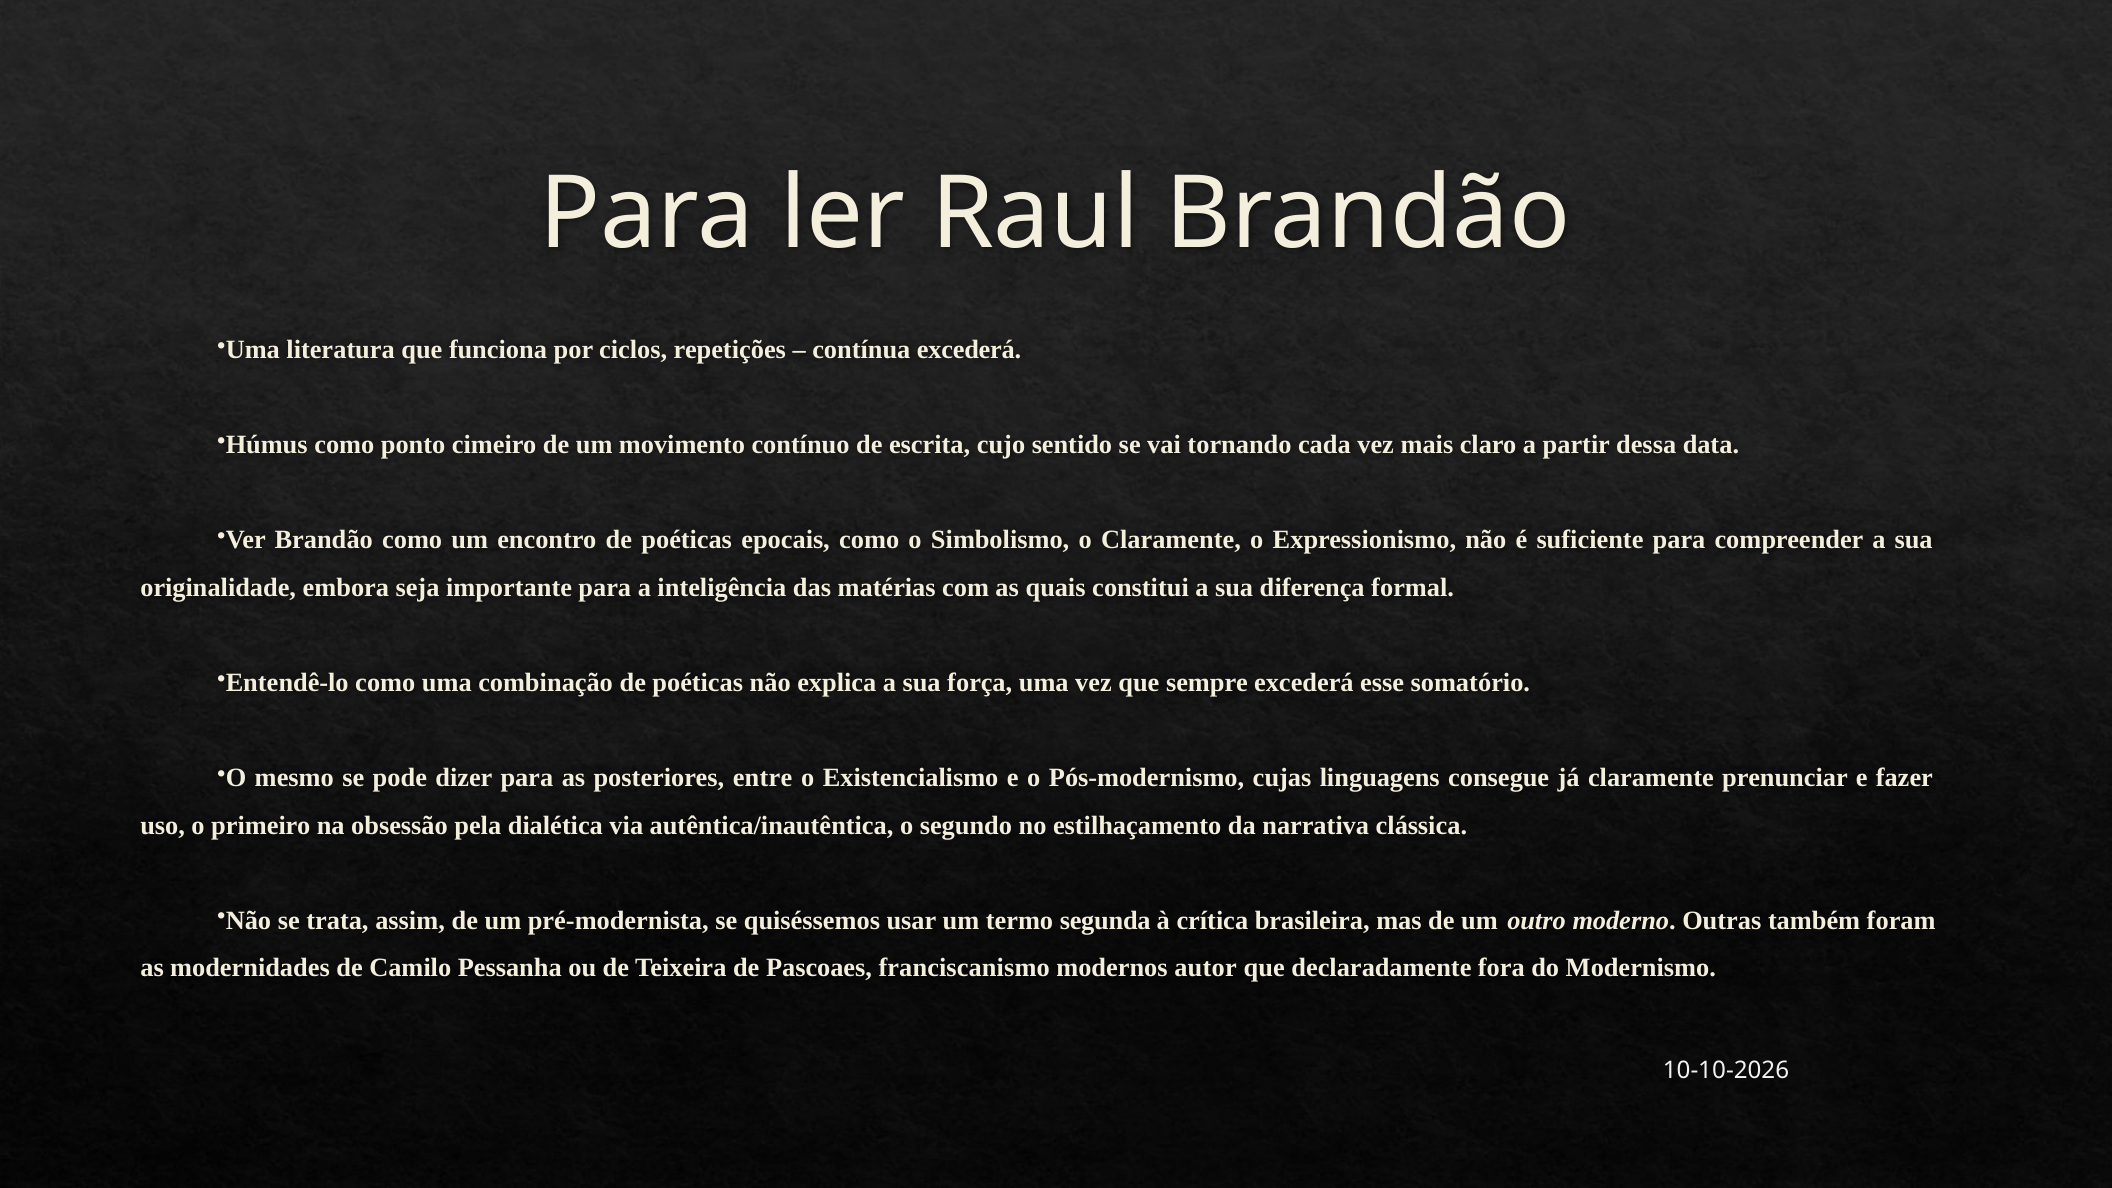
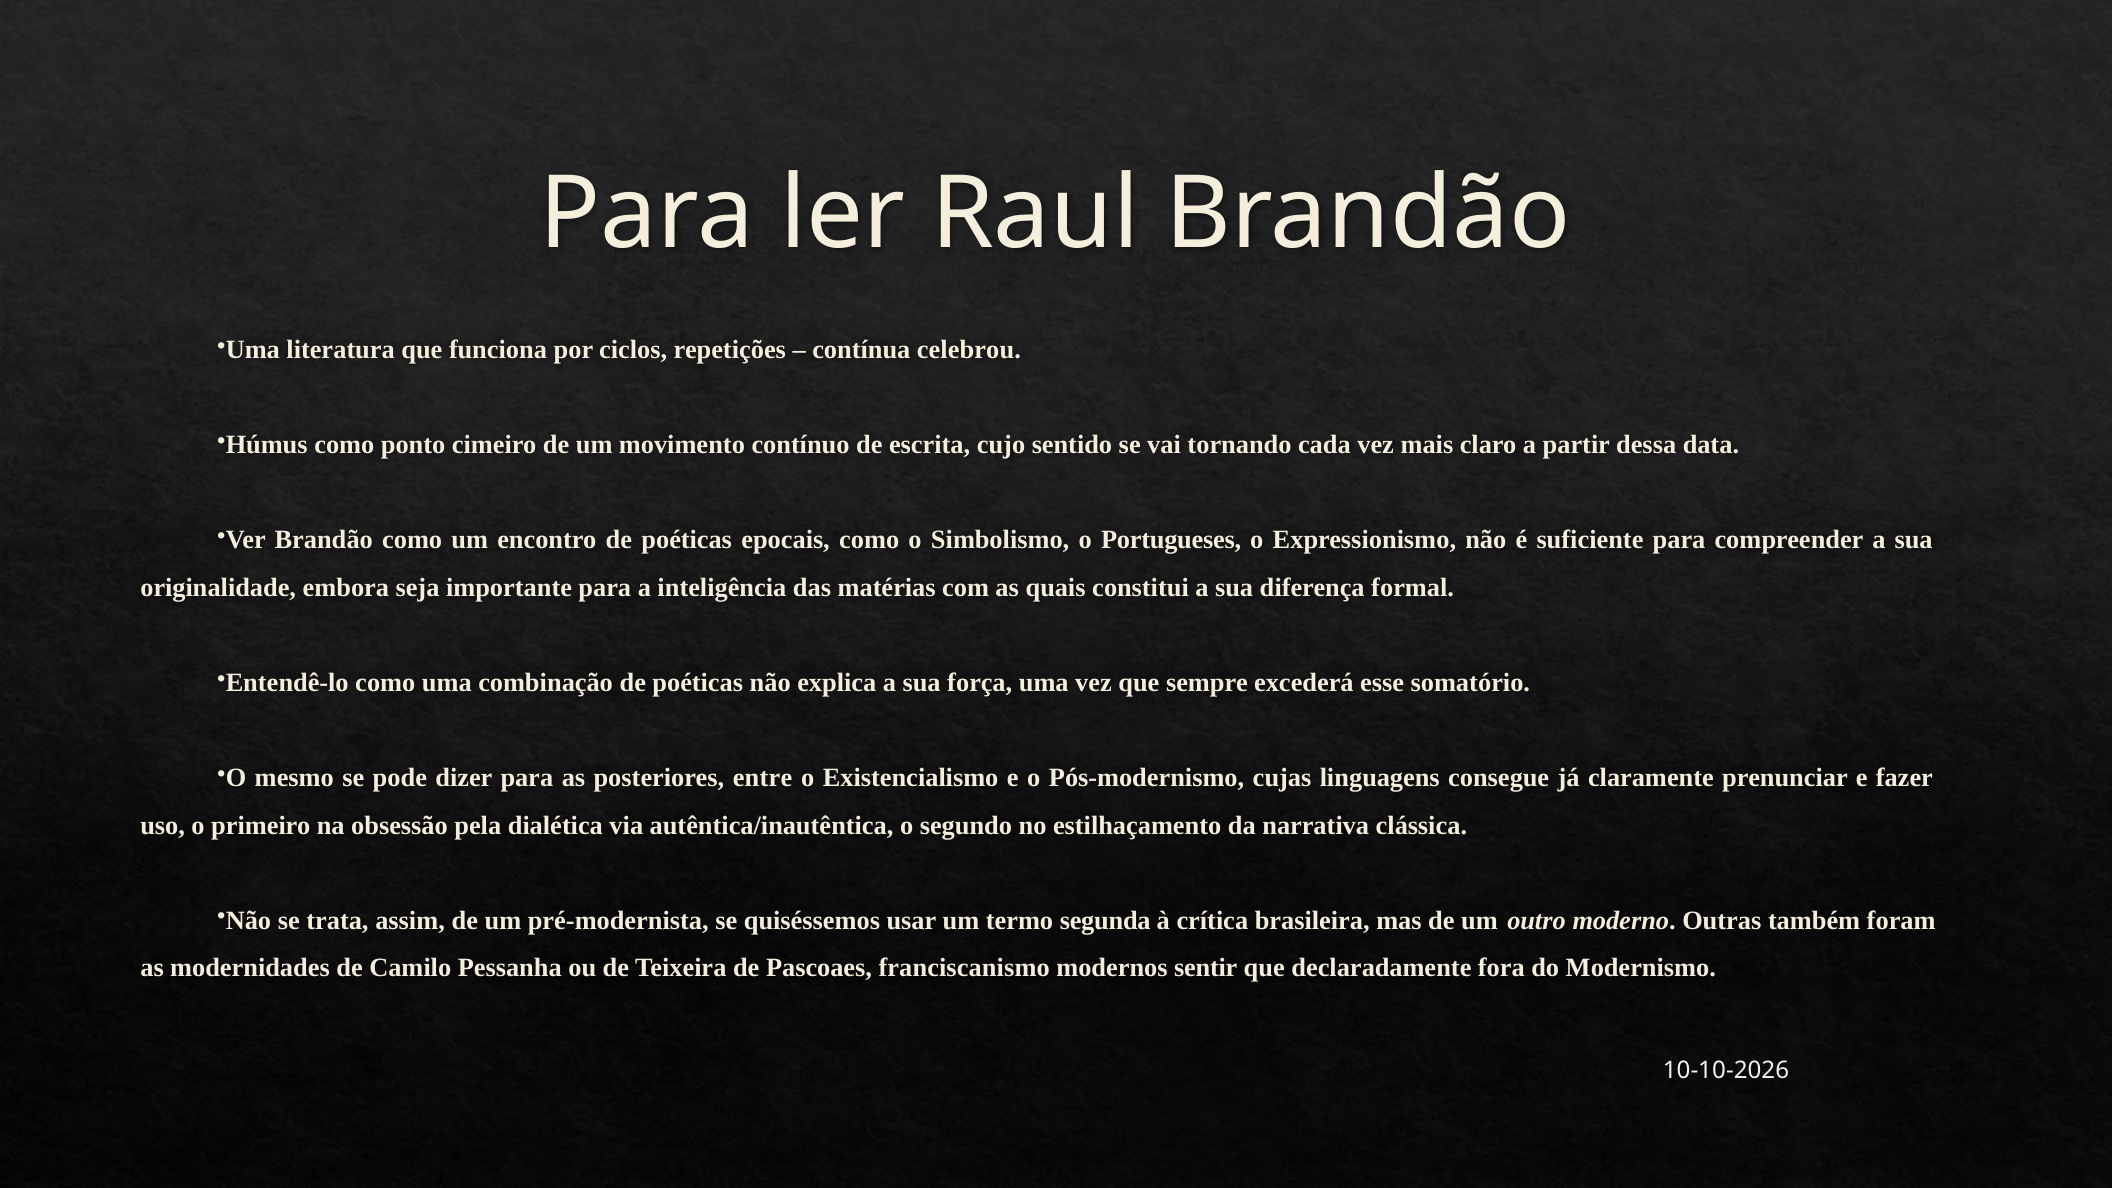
contínua excederá: excederá -> celebrou (969, 350)
o Claramente: Claramente -> Portugueses (1171, 540)
autor: autor -> sentir (1206, 968)
